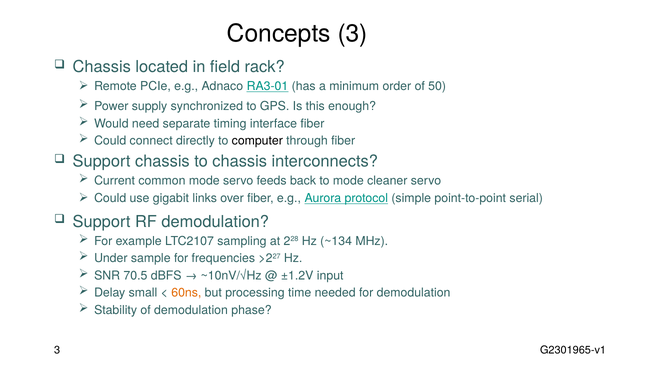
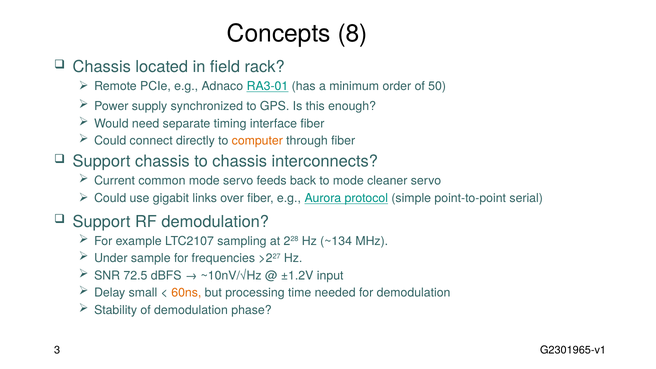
Concepts 3: 3 -> 8 (353, 34)
computer colour: black -> orange (257, 141)
70.5: 70.5 -> 72.5 (135, 276)
